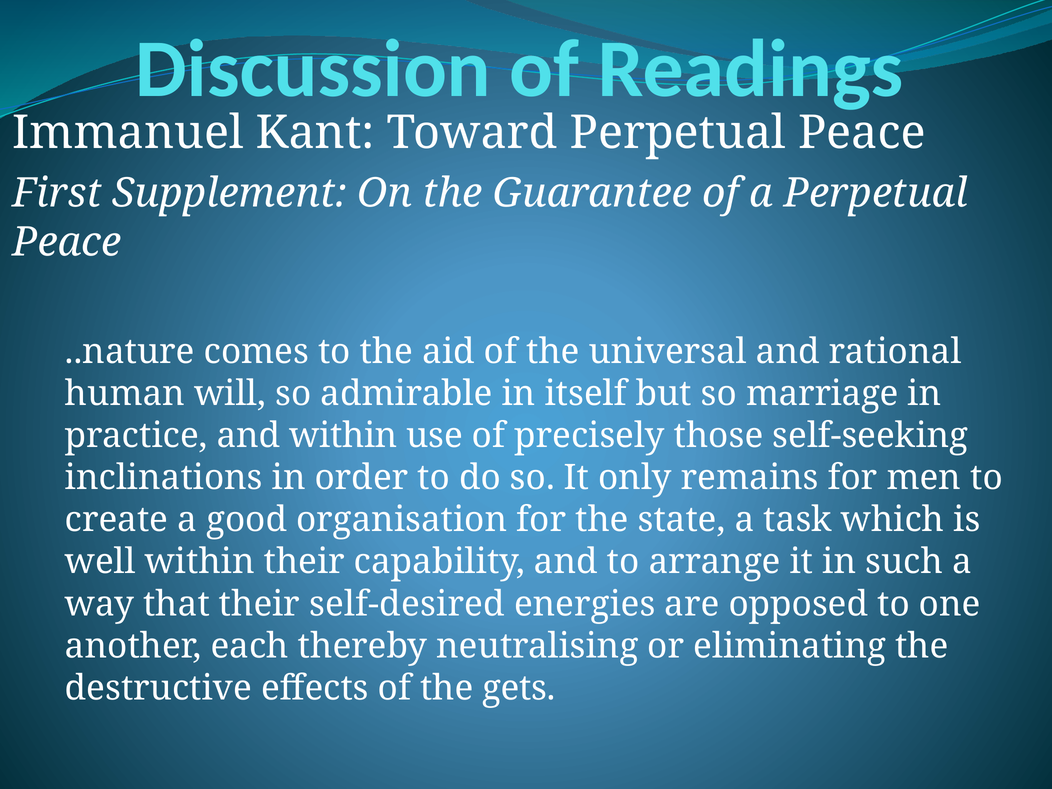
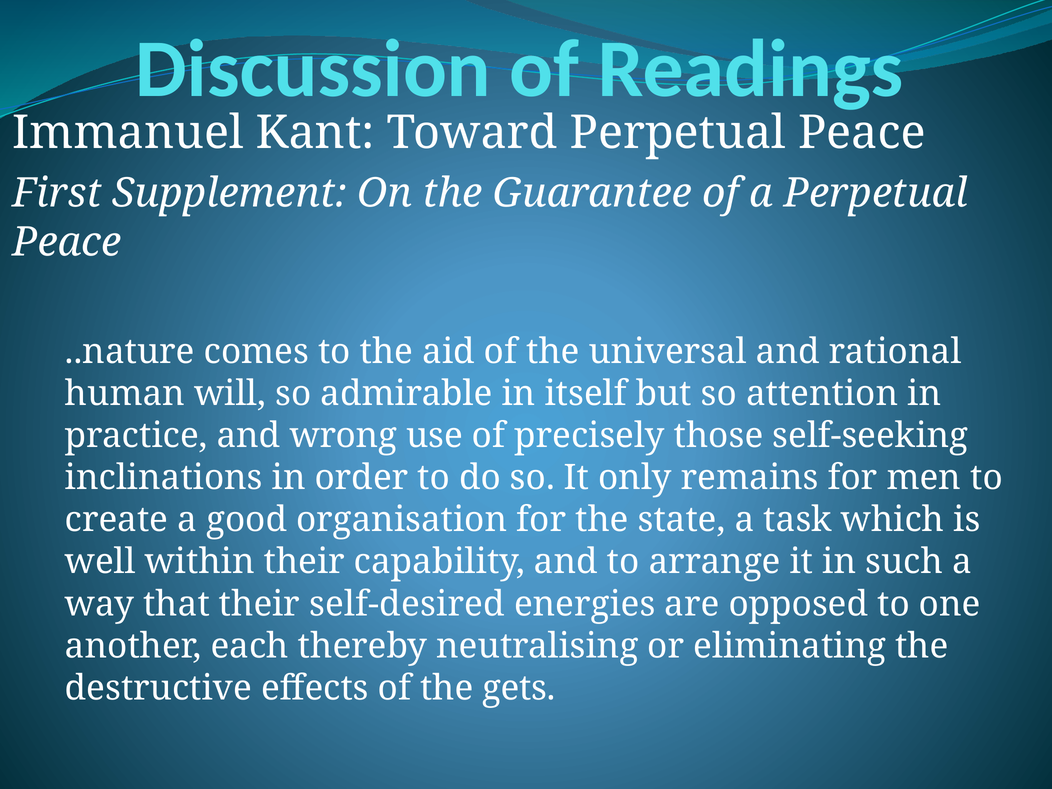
marriage: marriage -> attention (822, 394)
and within: within -> wrong (343, 436)
